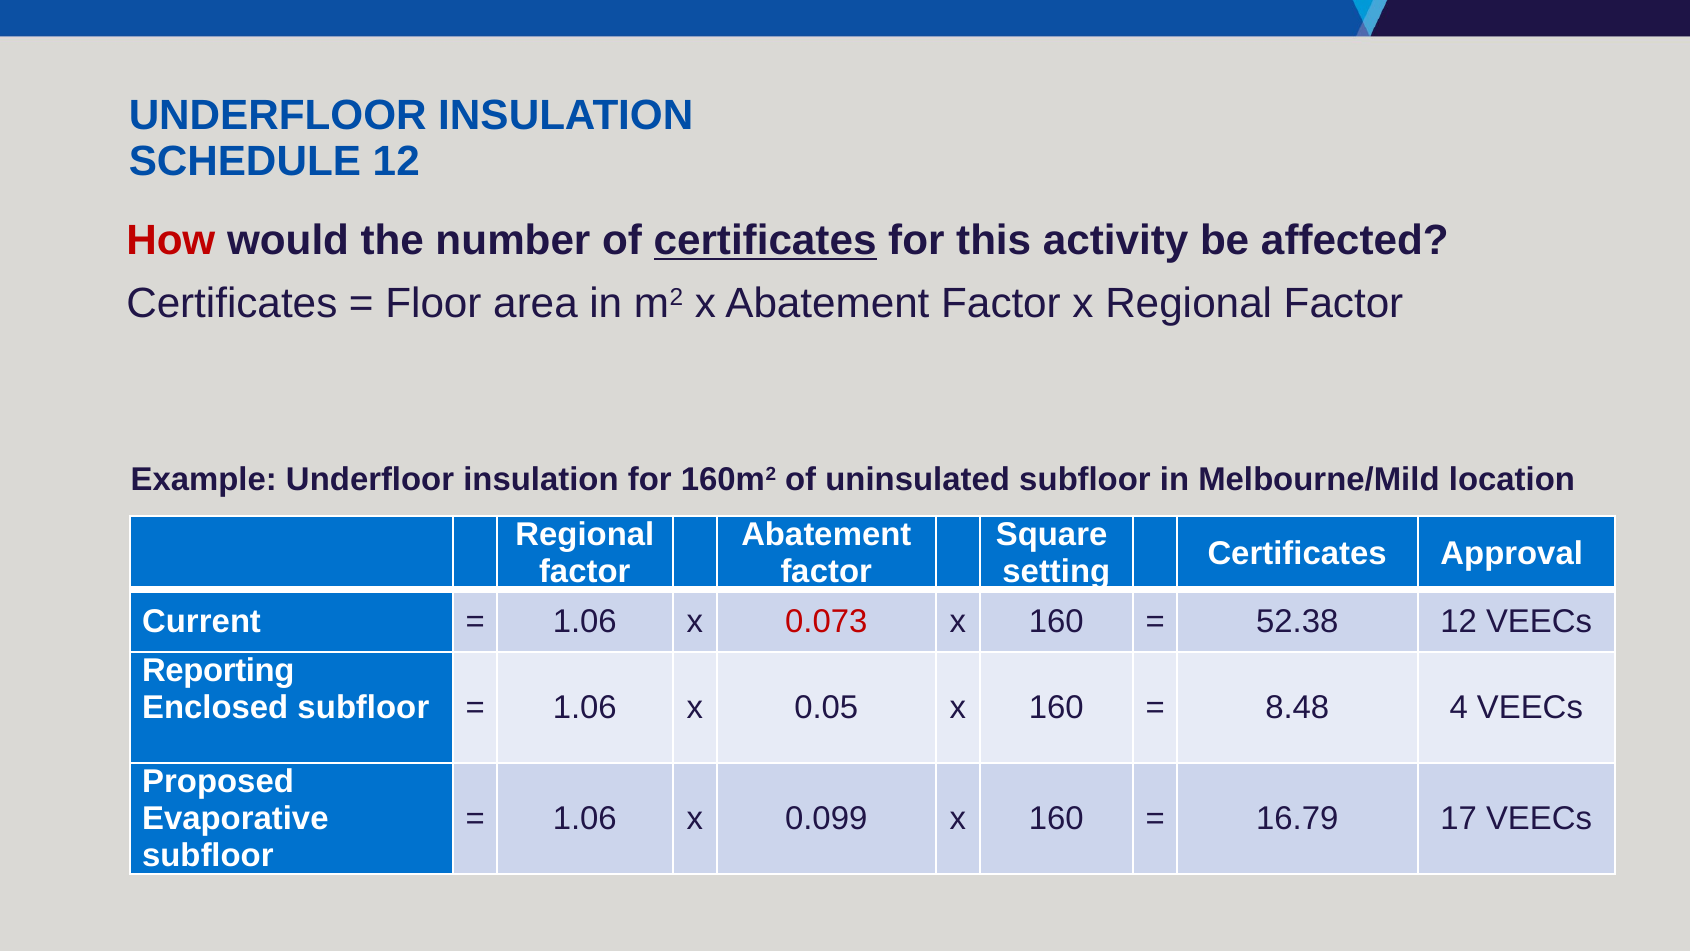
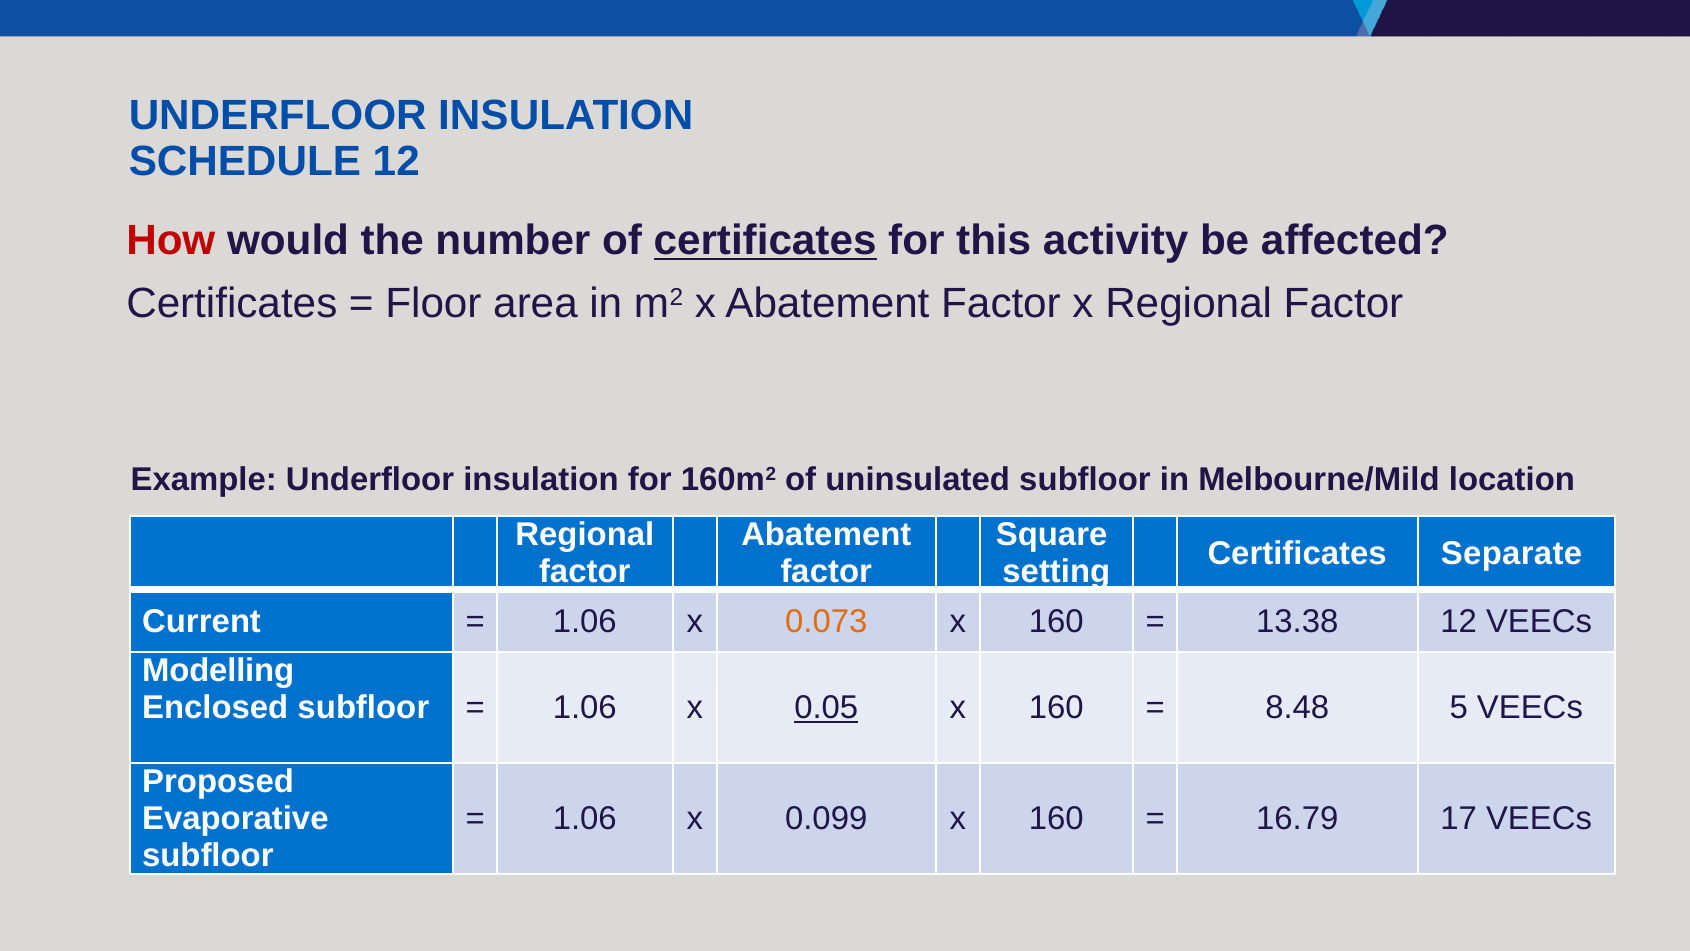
Approval: Approval -> Separate (1512, 553)
0.073 colour: red -> orange (826, 621)
52.38: 52.38 -> 13.38 (1297, 621)
Reporting: Reporting -> Modelling (218, 671)
0.05 underline: none -> present (826, 708)
4: 4 -> 5 (1459, 708)
